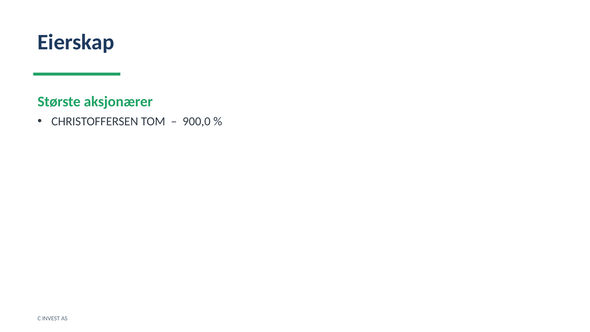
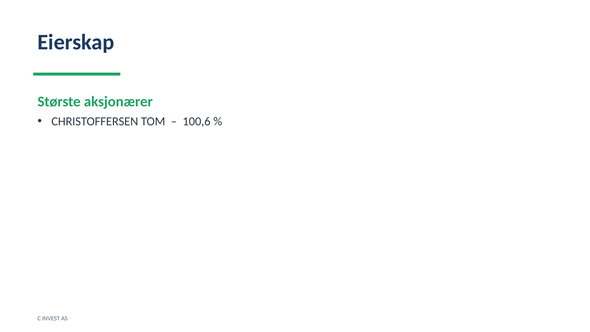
900,0: 900,0 -> 100,6 (197, 121)
